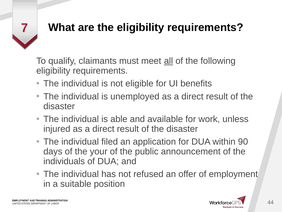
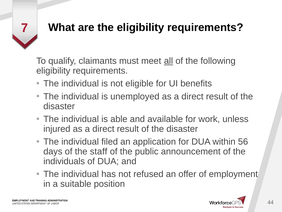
90: 90 -> 56 (243, 141)
your: your -> staff (99, 151)
